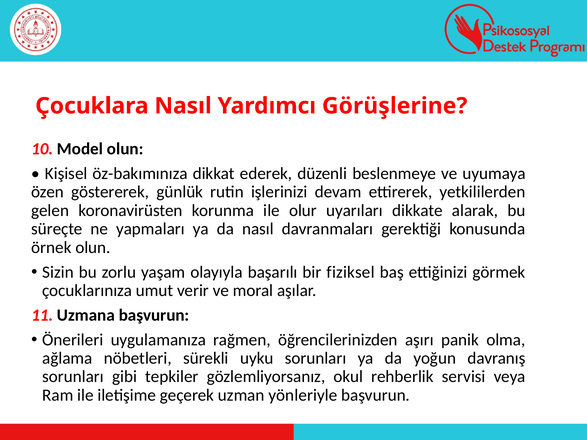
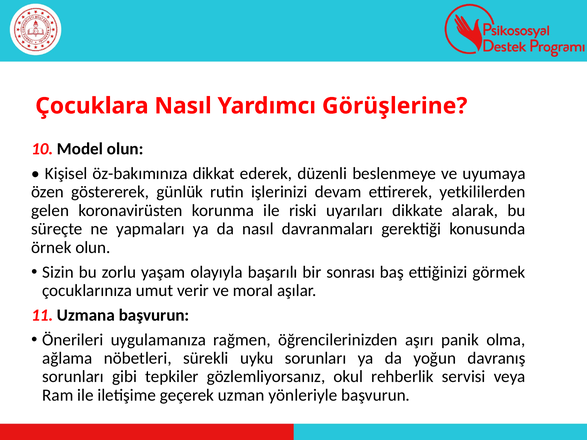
olur: olur -> riski (303, 211)
fiziksel: fiziksel -> sonrası (351, 272)
